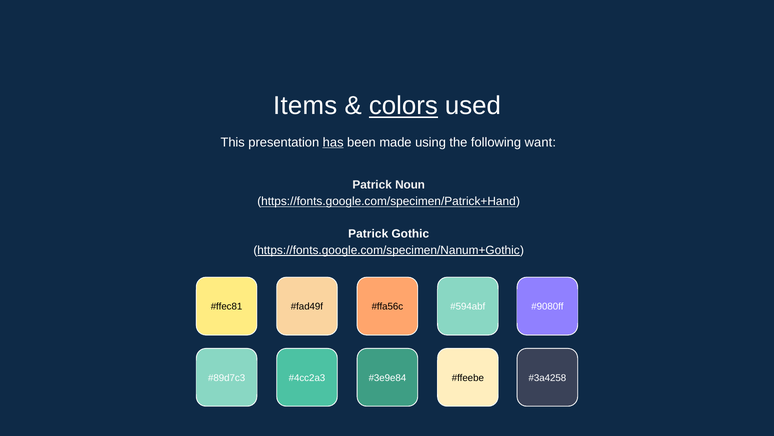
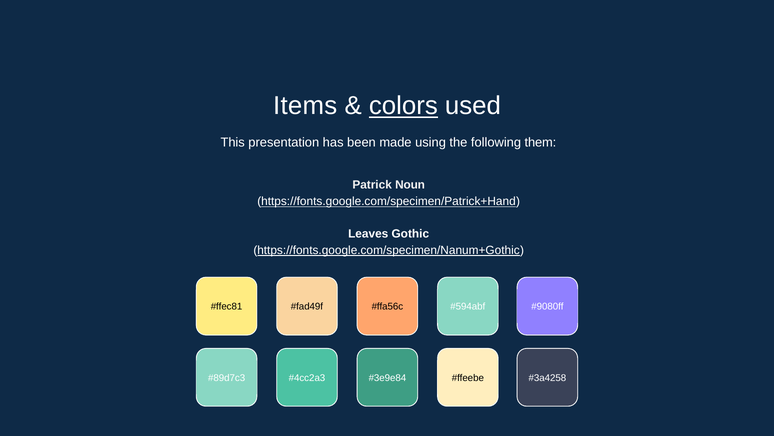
has underline: present -> none (333, 142)
want: want -> them (540, 142)
Patrick: Patrick -> Leaves (368, 234)
